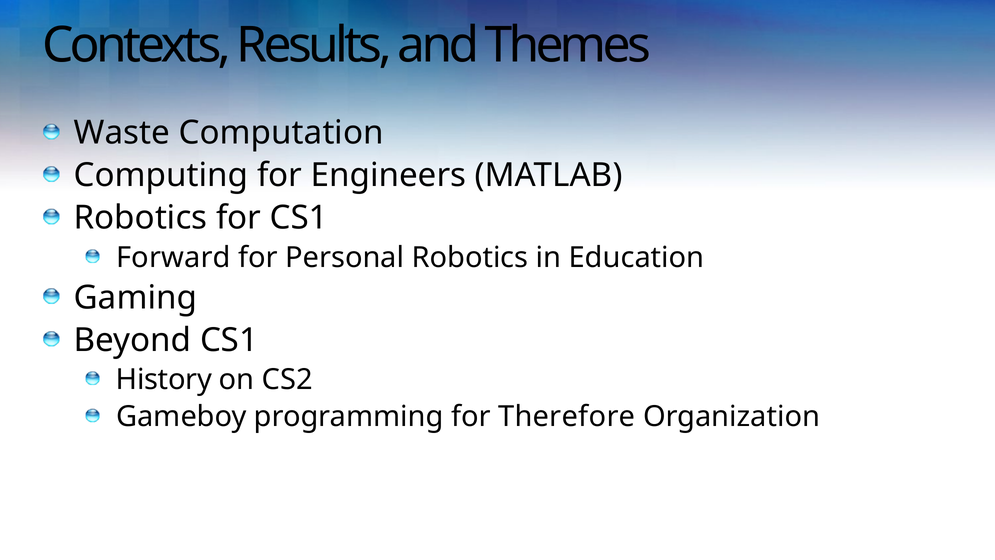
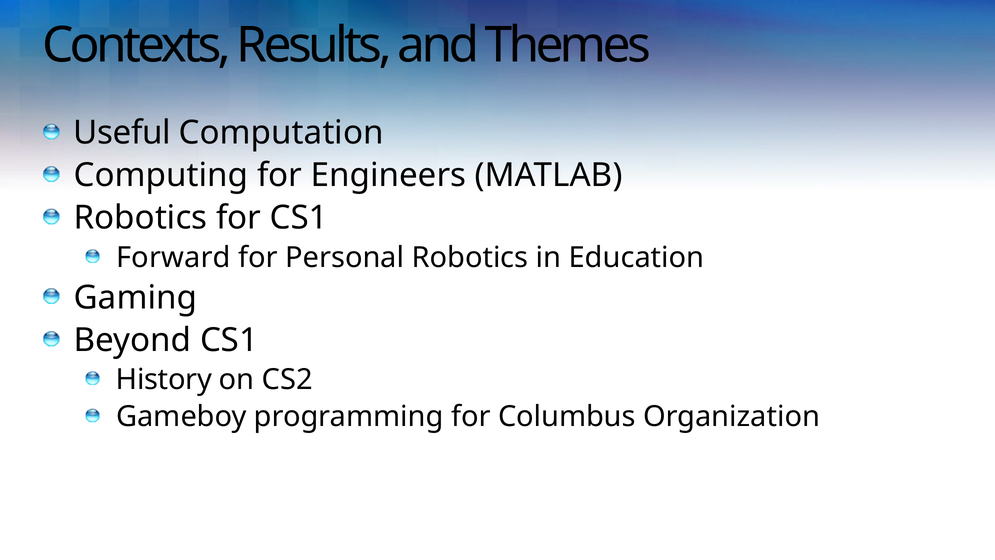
Waste: Waste -> Useful (122, 133)
Therefore: Therefore -> Columbus (567, 417)
